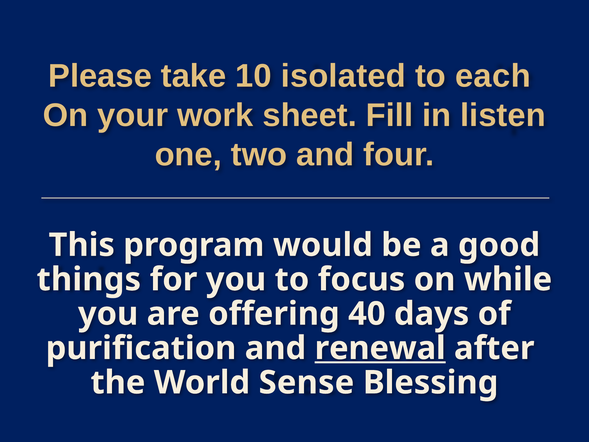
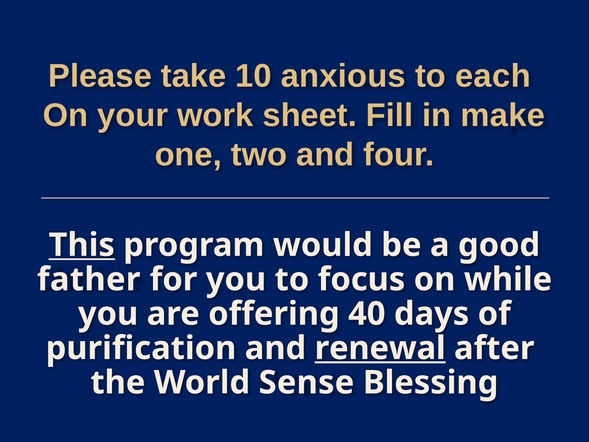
isolated: isolated -> anxious (343, 76)
listen: listen -> make (503, 115)
This underline: none -> present (82, 245)
things: things -> father (89, 279)
